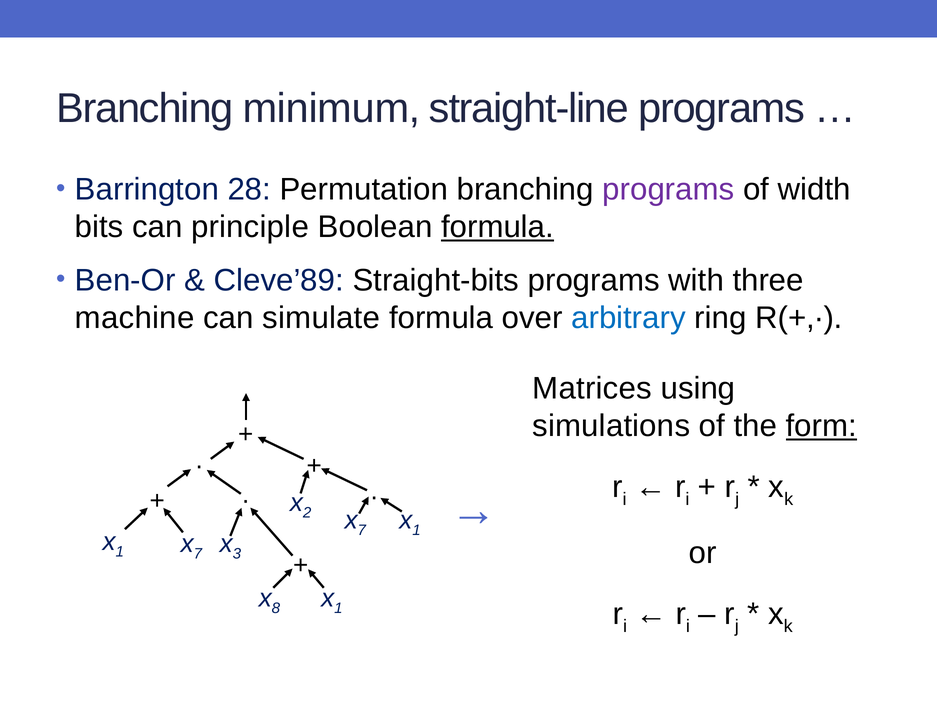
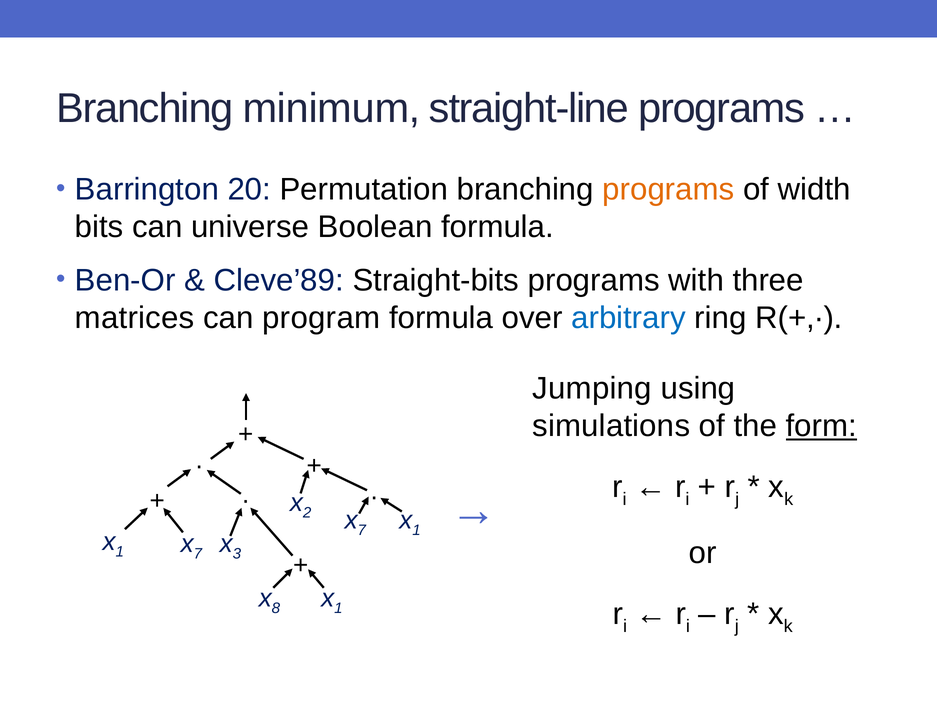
28: 28 -> 20 (249, 190)
programs colour: purple -> orange (668, 190)
principle: principle -> universe (250, 227)
formula underline: present -> none (497, 227)
machine: machine -> matrices (135, 318)
simulate: simulate -> program (321, 318)
Matrices: Matrices -> Jumping (592, 388)
